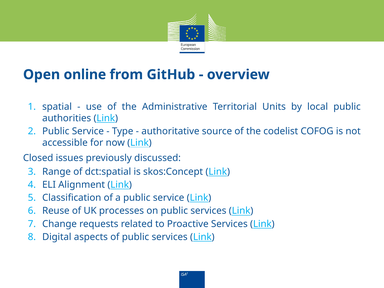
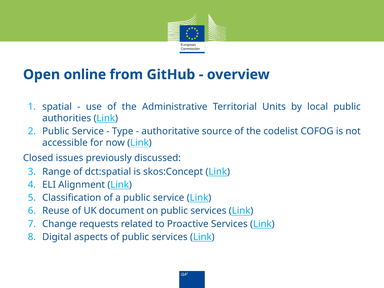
processes: processes -> document (122, 211)
